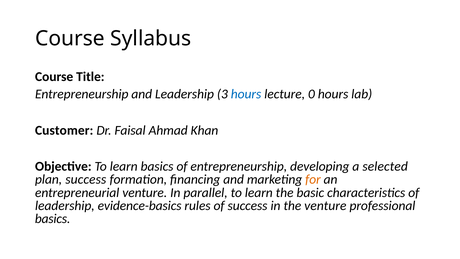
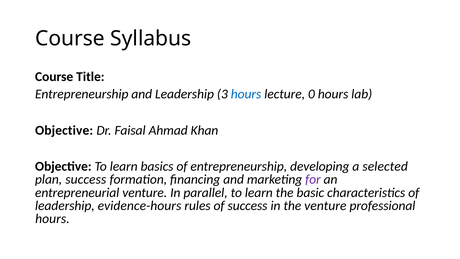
Customer: Customer -> Objective (64, 130)
for colour: orange -> purple (313, 179)
evidence-basics: evidence-basics -> evidence-hours (140, 205)
basics: basics -> hours (52, 219)
